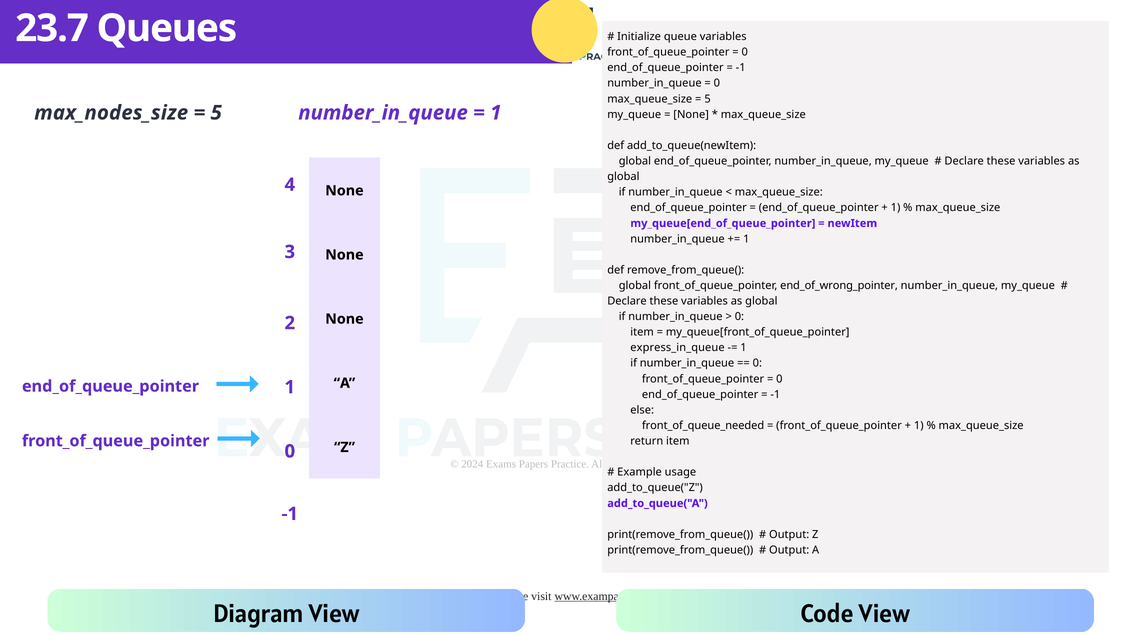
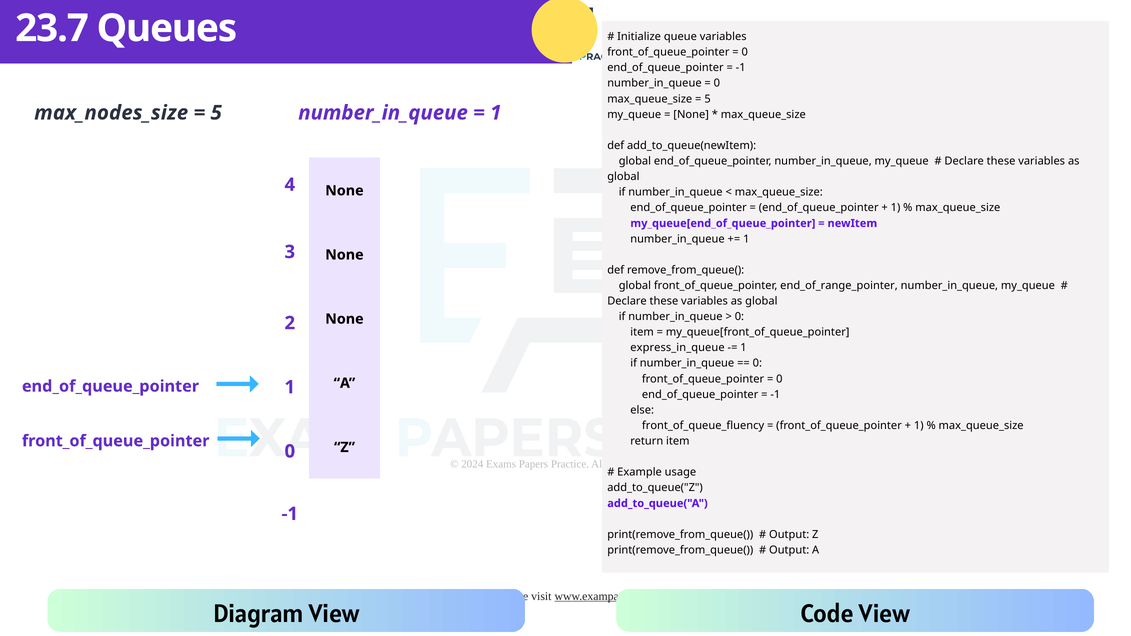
end_of_wrong_pointer: end_of_wrong_pointer -> end_of_range_pointer (839, 286)
front_of_queue_needed: front_of_queue_needed -> front_of_queue_fluency (703, 426)
